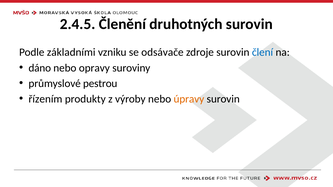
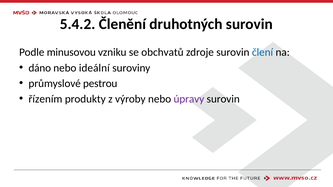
2.4.5: 2.4.5 -> 5.4.2 (78, 24)
základními: základními -> minusovou (71, 52)
odsávače: odsávače -> obchvatů (162, 52)
opravy: opravy -> ideální (94, 68)
úpravy colour: orange -> purple (189, 99)
